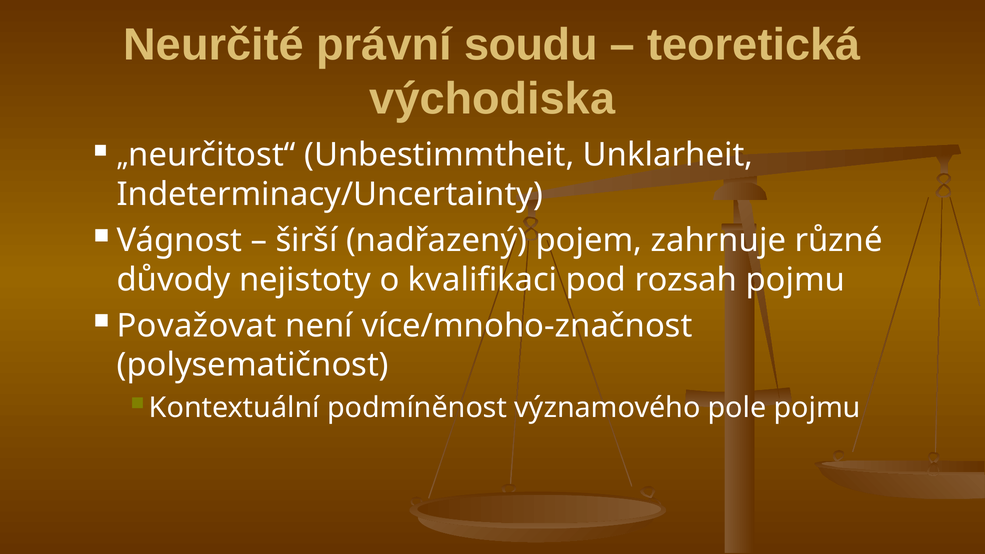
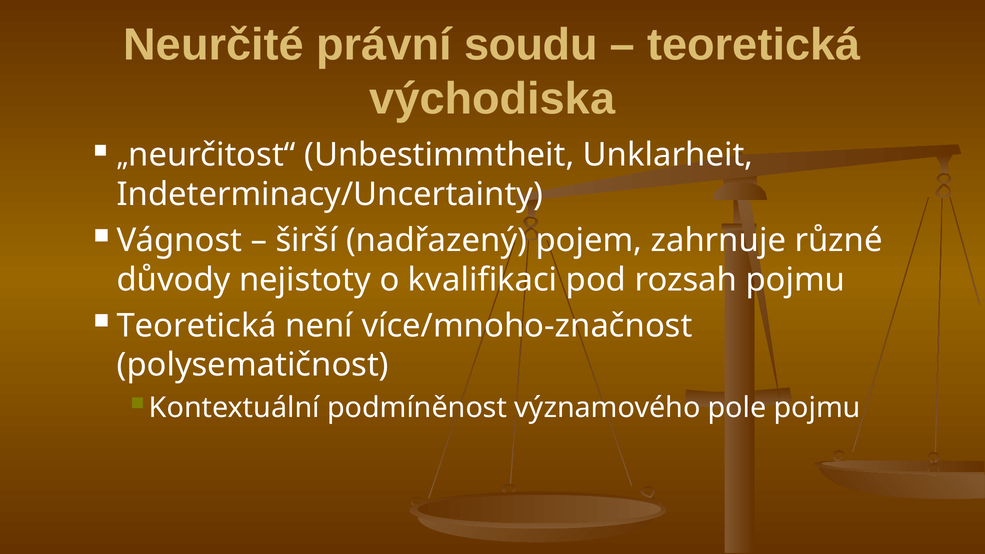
Považovat: Považovat -> Teoretická (197, 326)
